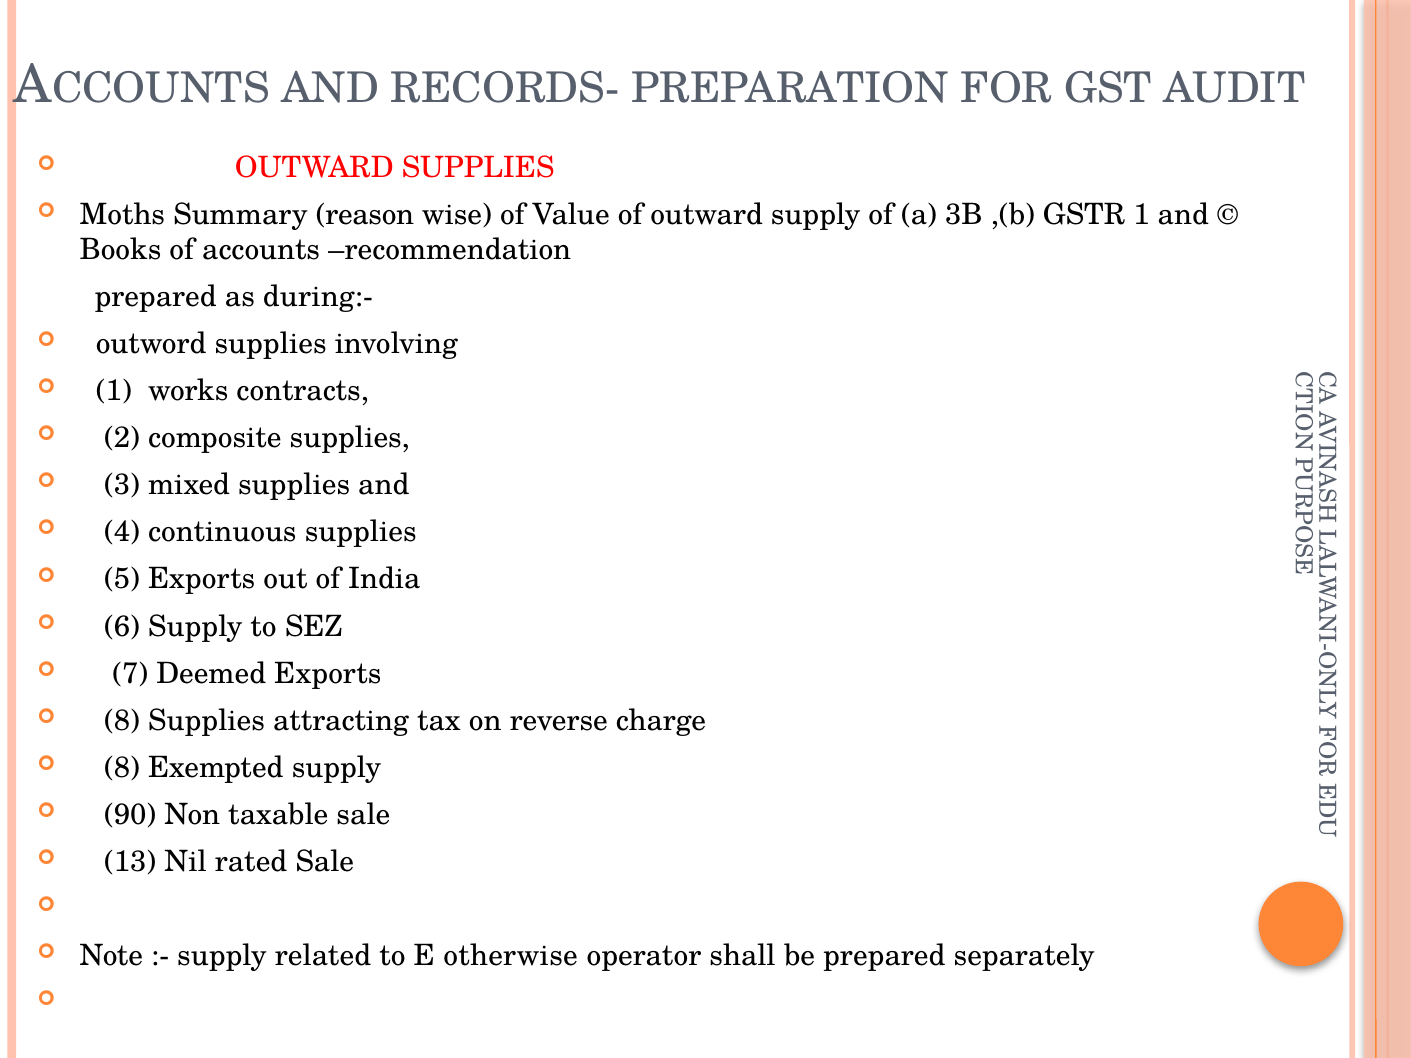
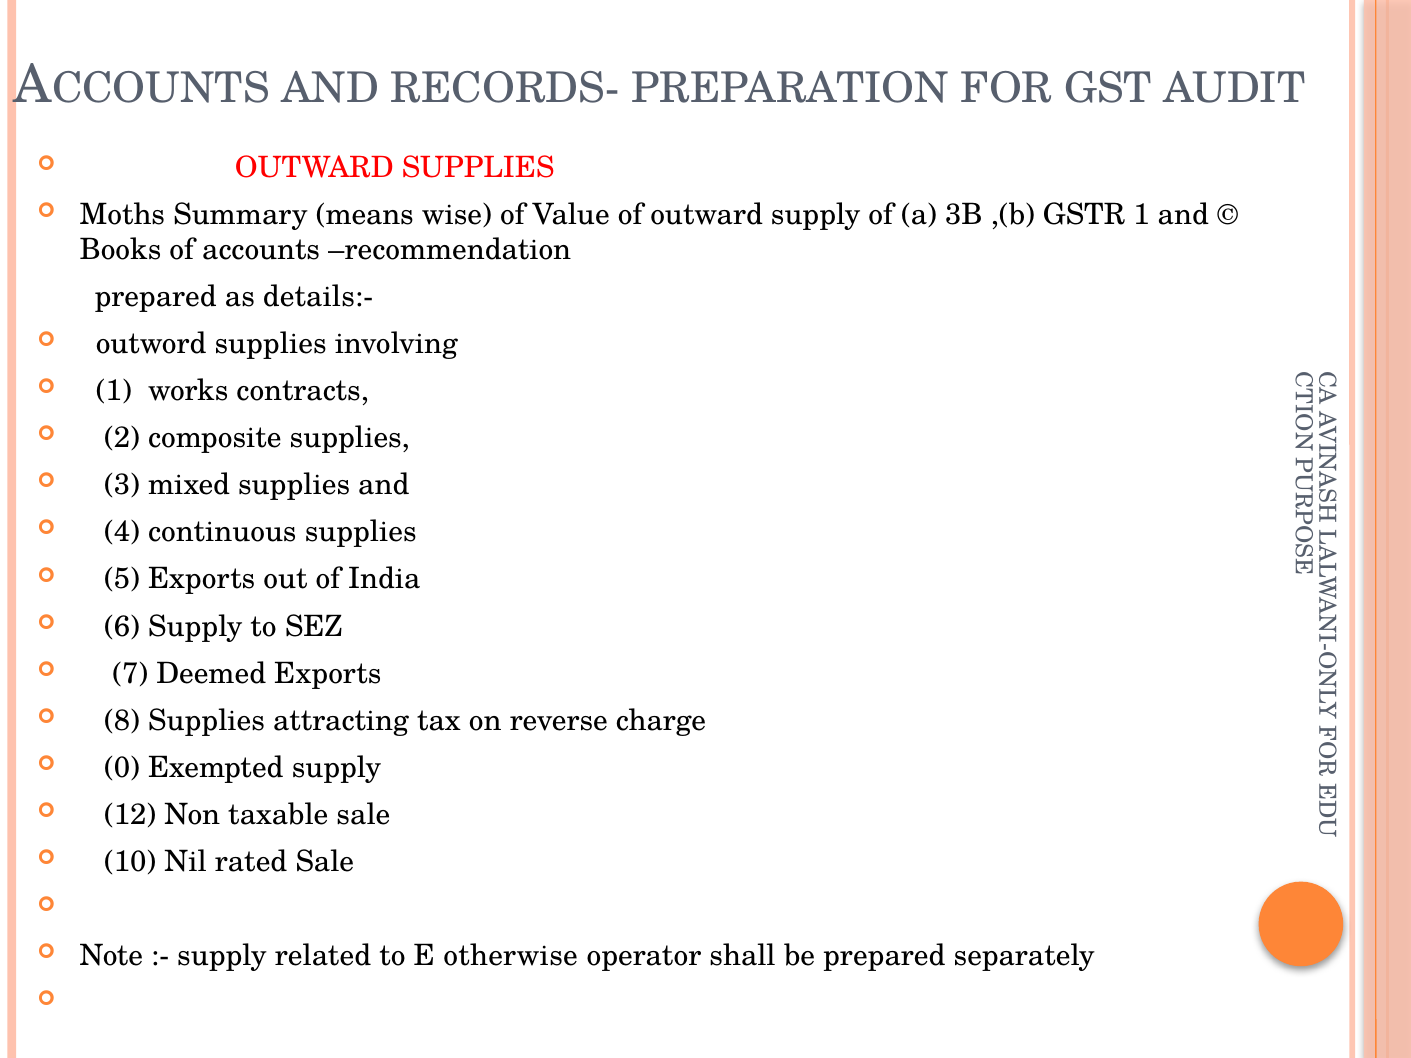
reason: reason -> means (365, 215)
during:-: during:- -> details:- (318, 297)
8: 8 -> 0 (122, 768)
90: 90 -> 12 (130, 815)
13: 13 -> 10 (130, 862)
